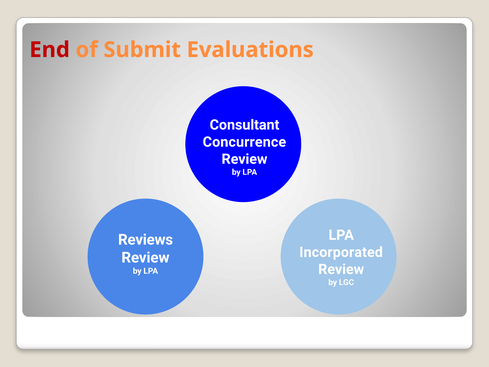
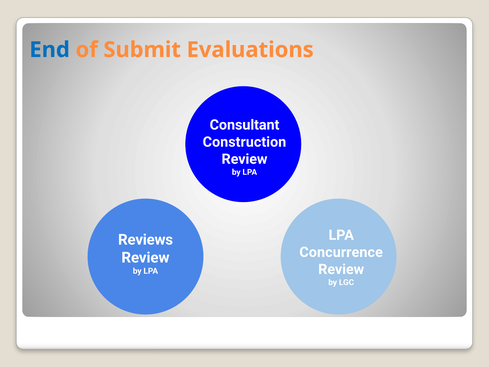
End colour: red -> blue (50, 50)
Concurrence: Concurrence -> Construction (244, 142)
Incorporated: Incorporated -> Concurrence (341, 252)
